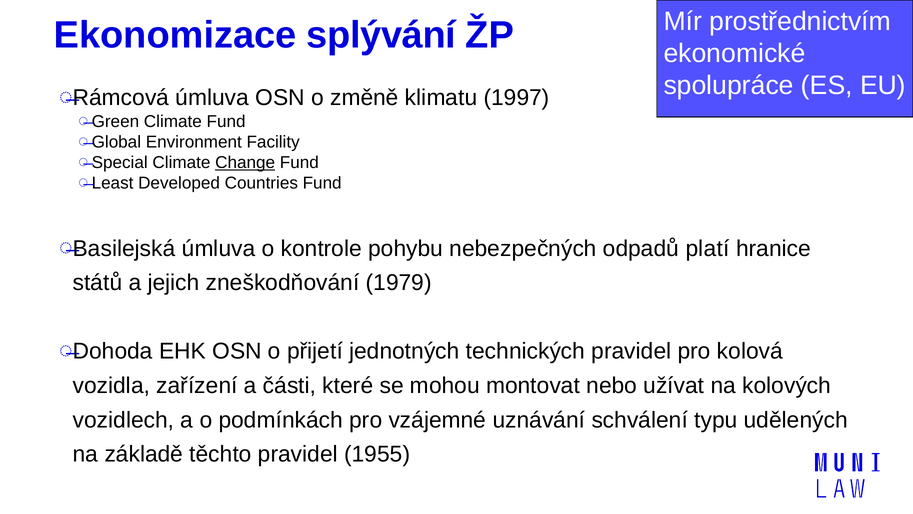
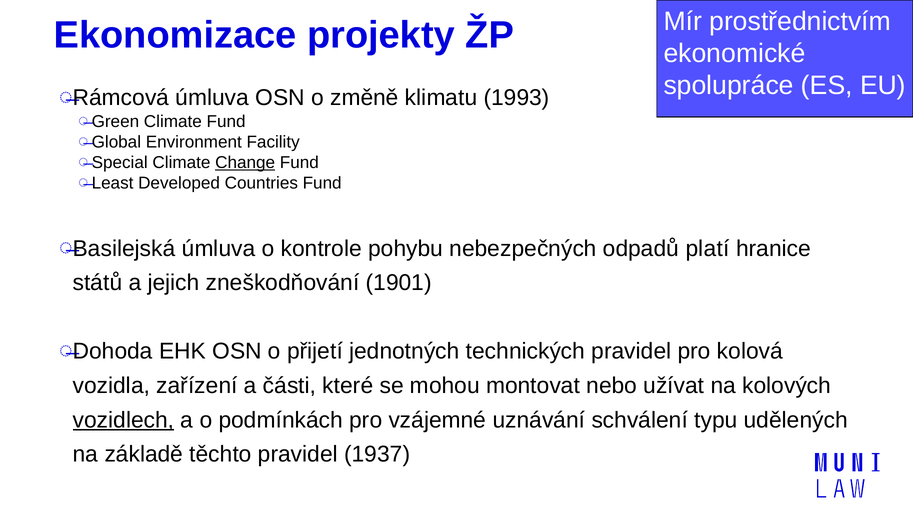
splývání: splývání -> projekty (381, 35)
1997: 1997 -> 1993 (517, 98)
1979: 1979 -> 1901 (399, 283)
vozidlech underline: none -> present (123, 420)
1955: 1955 -> 1937 (377, 454)
